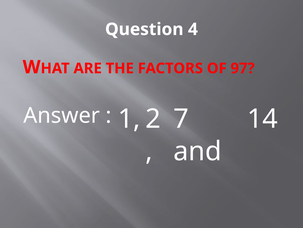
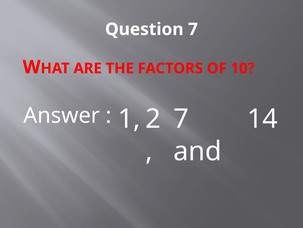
Question 4: 4 -> 7 (193, 29)
97: 97 -> 10 (243, 68)
